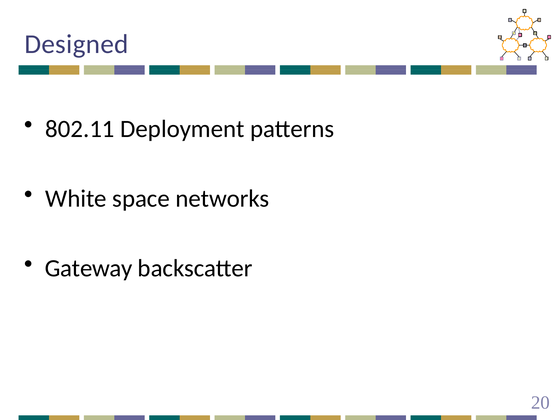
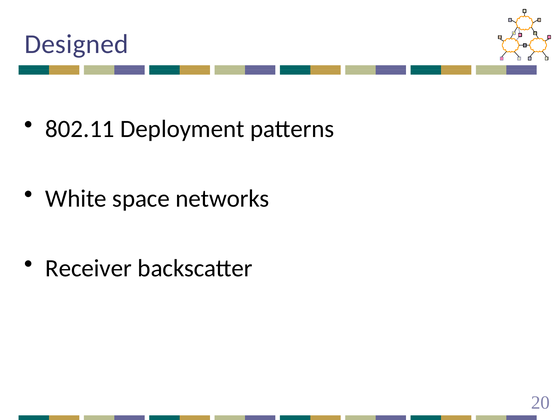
Gateway: Gateway -> Receiver (89, 268)
